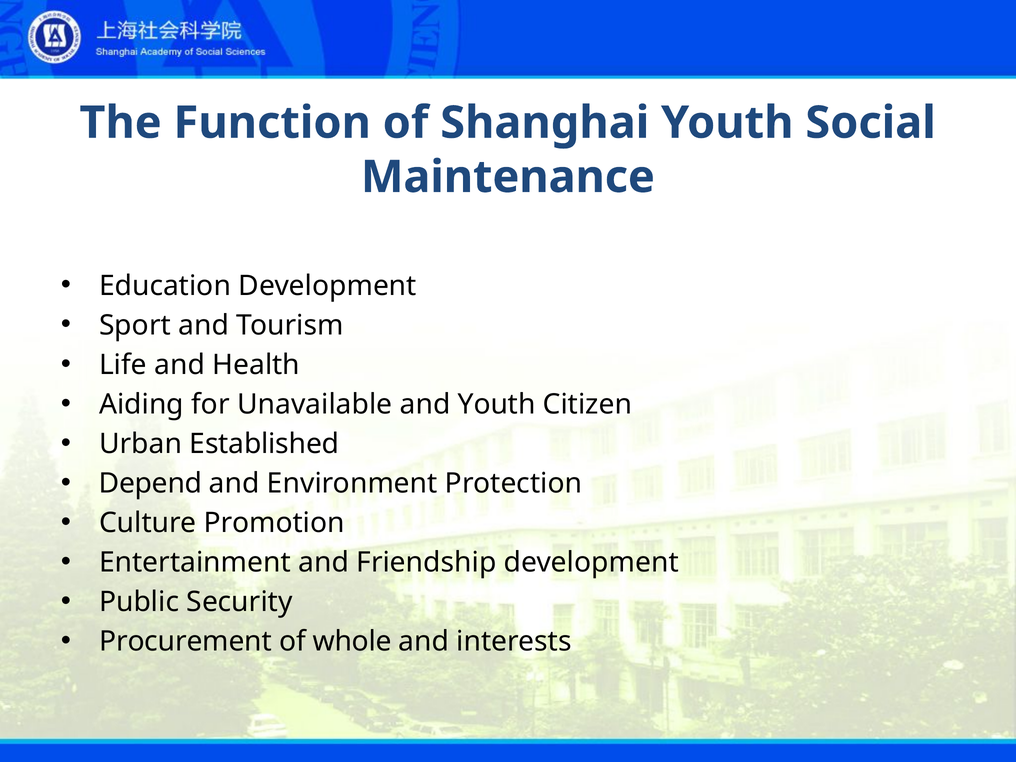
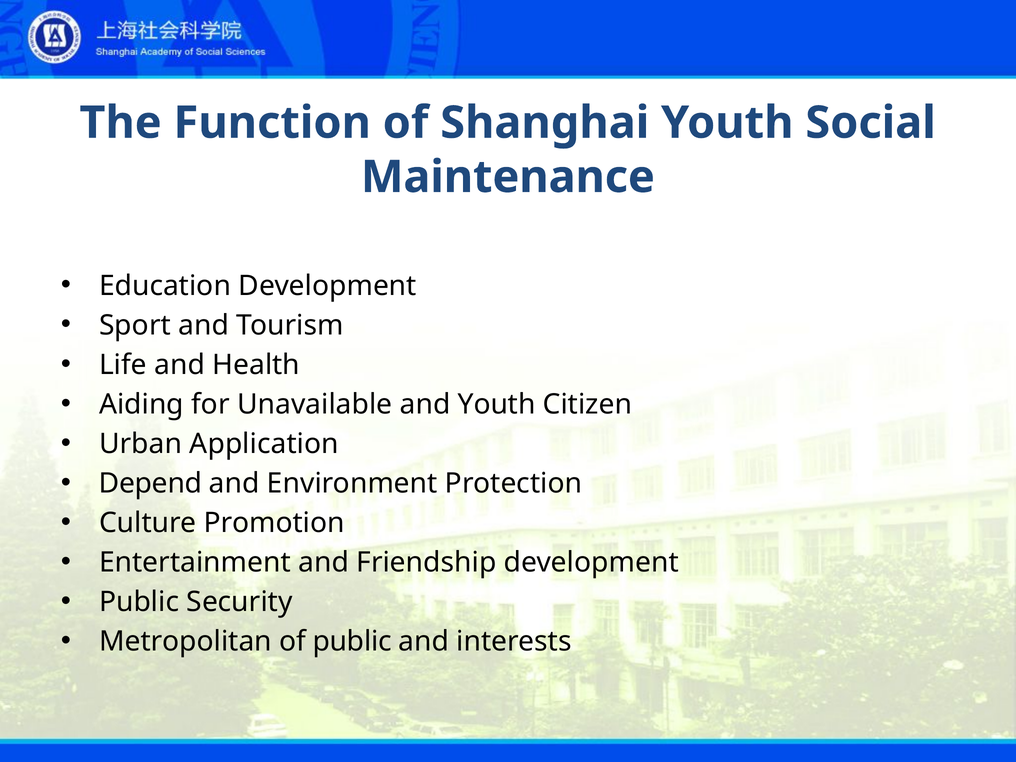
Established: Established -> Application (264, 444)
Procurement: Procurement -> Metropolitan (185, 641)
of whole: whole -> public (352, 641)
